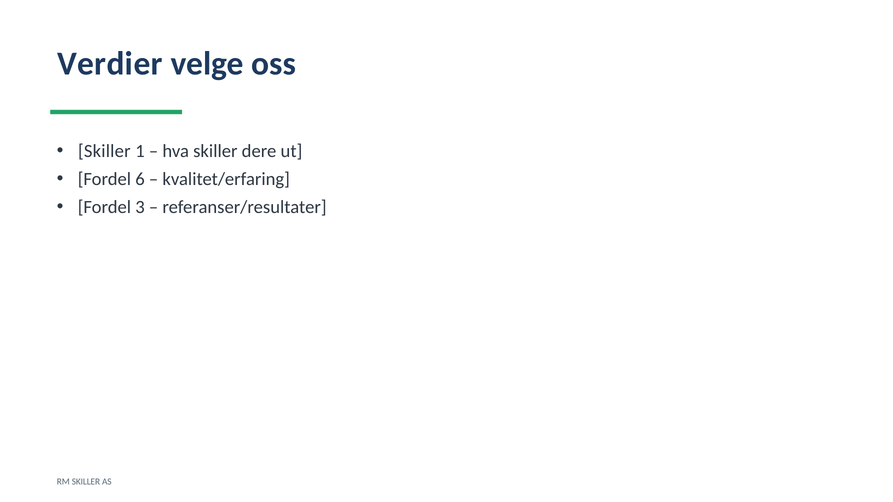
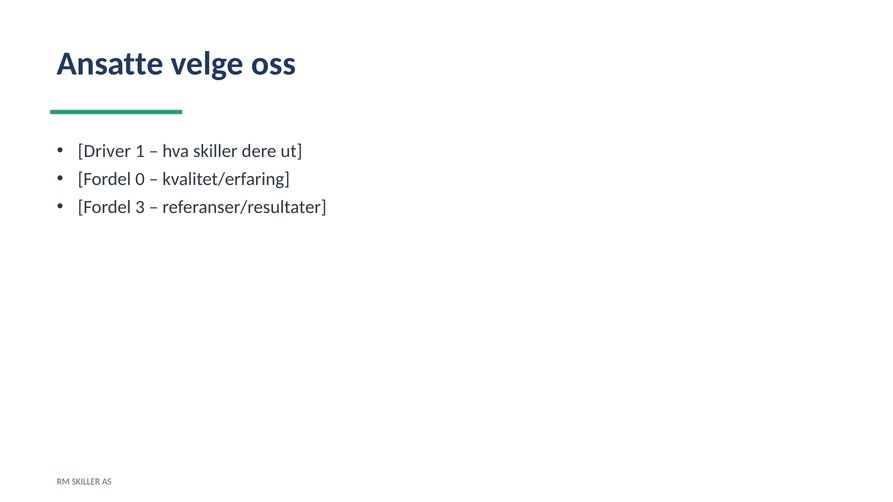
Verdier: Verdier -> Ansatte (110, 64)
Skiller: Skiller -> Driver (104, 151)
6: 6 -> 0 (140, 179)
